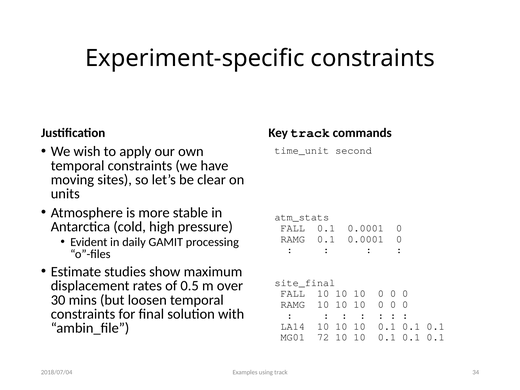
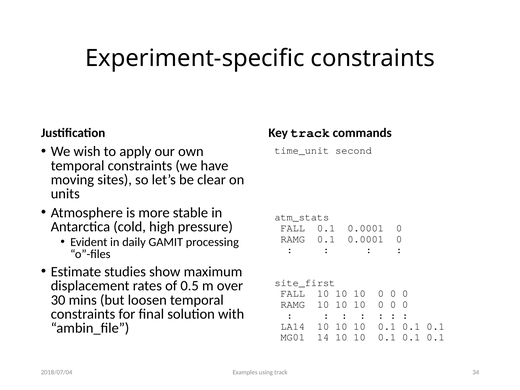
site_final: site_final -> site_first (305, 283)
72: 72 -> 14 (323, 337)
